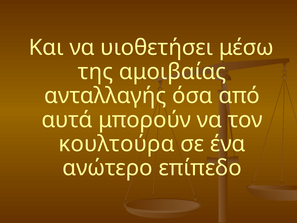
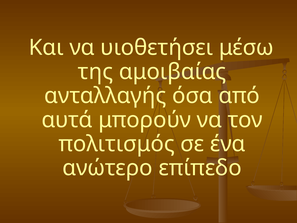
κουλτούρα: κουλτούρα -> πολιτισμός (117, 144)
